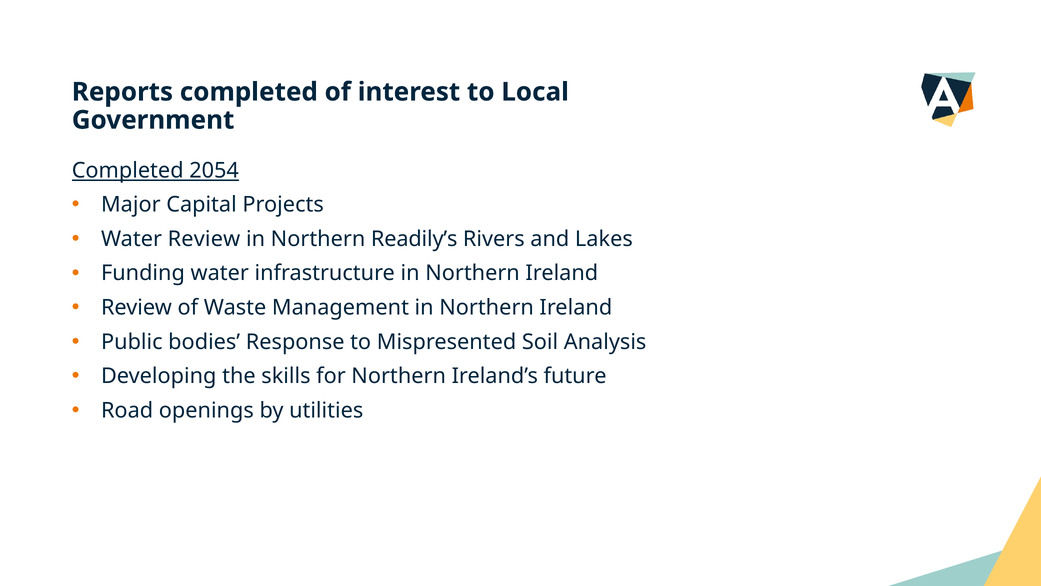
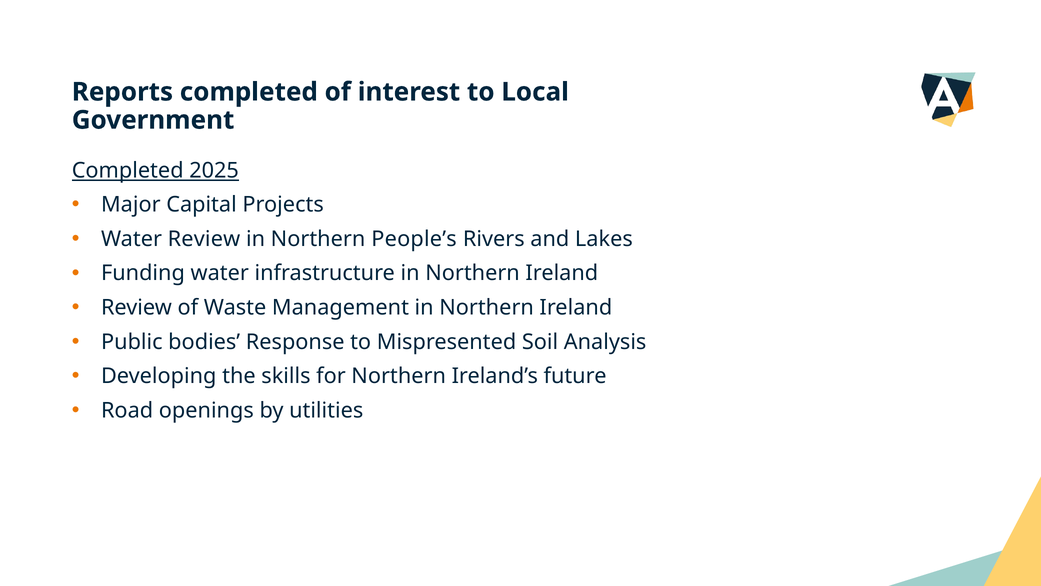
2054: 2054 -> 2025 (214, 170)
Readily’s: Readily’s -> People’s (414, 239)
